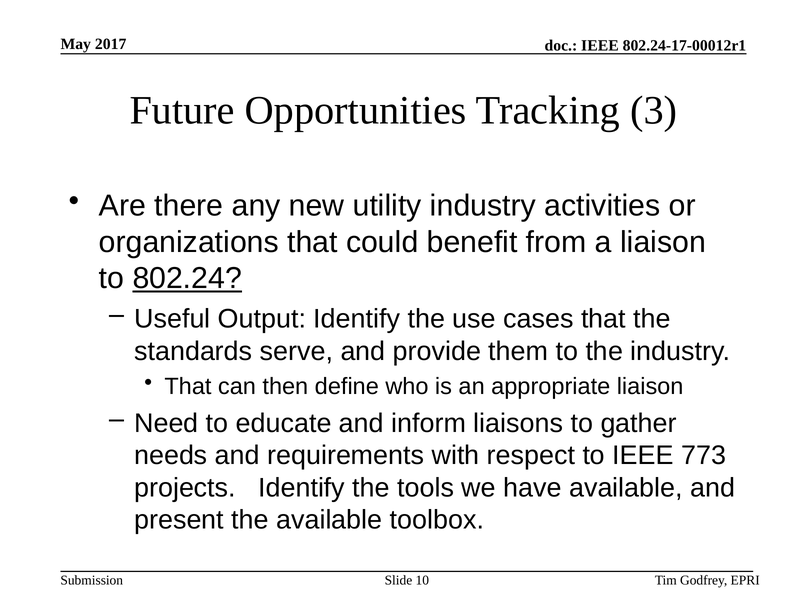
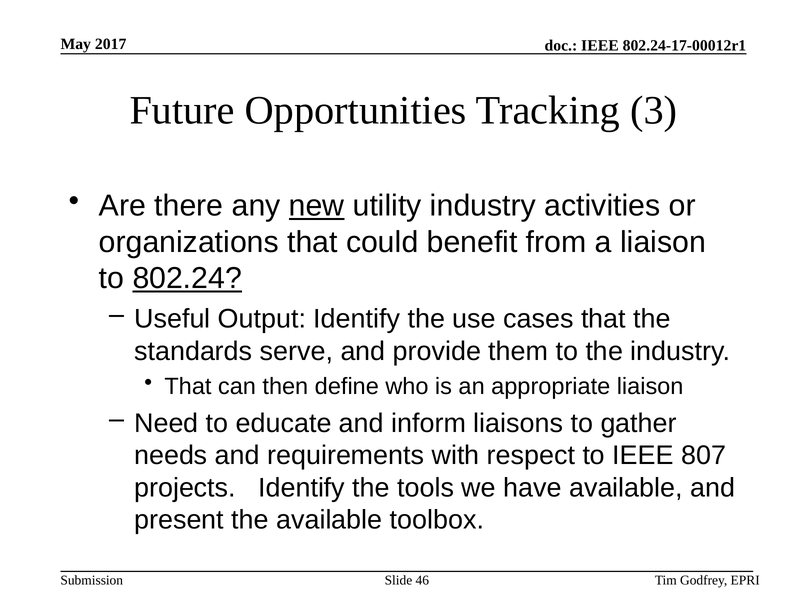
new underline: none -> present (317, 206)
773: 773 -> 807 (704, 456)
10: 10 -> 46 (422, 580)
